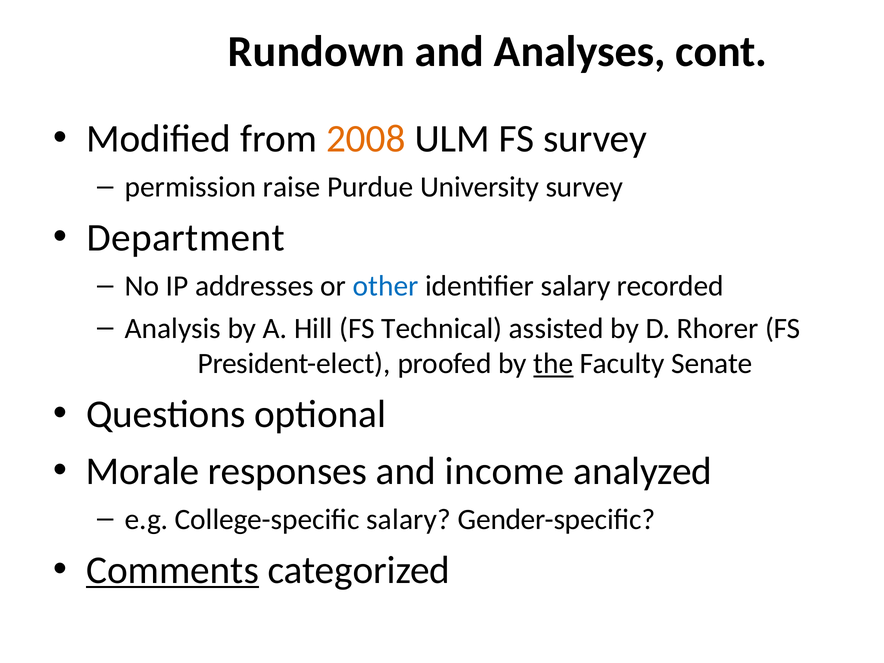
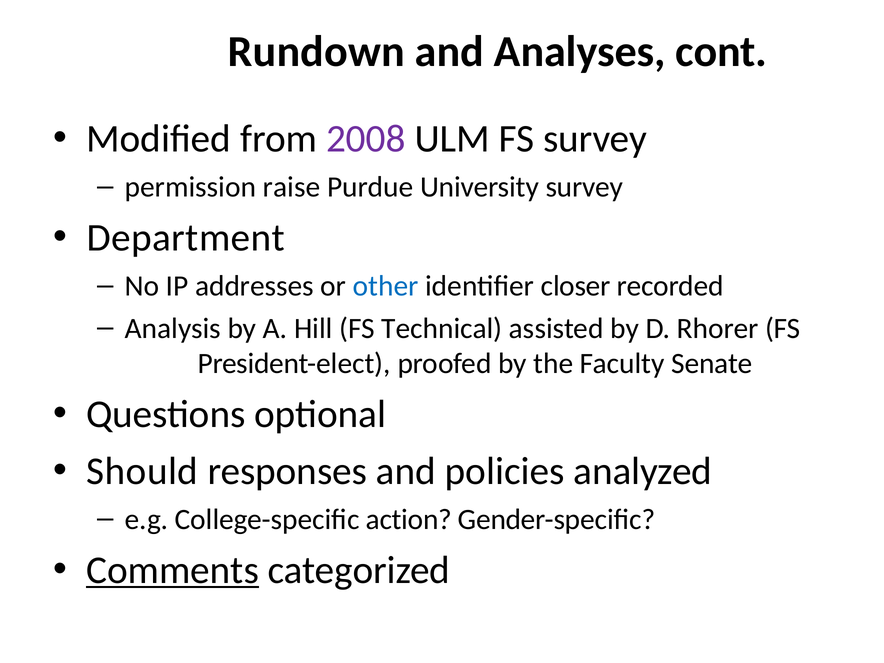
2008 colour: orange -> purple (366, 139)
identifier salary: salary -> closer (576, 286)
the underline: present -> none (553, 364)
Morale: Morale -> Should (142, 471)
income: income -> policies (505, 471)
College-specific salary: salary -> action (409, 519)
